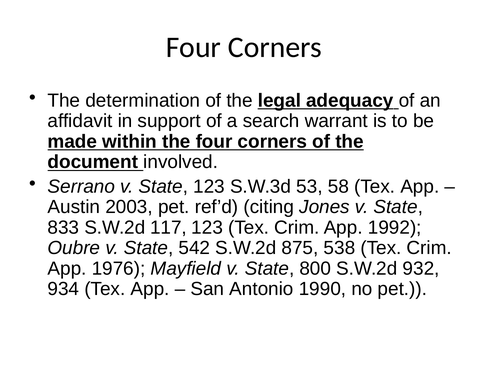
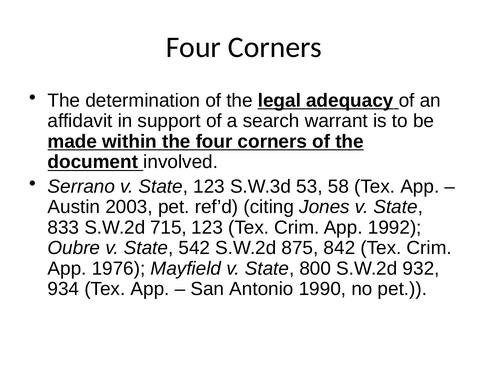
117: 117 -> 715 (168, 227)
538: 538 -> 842 (339, 248)
